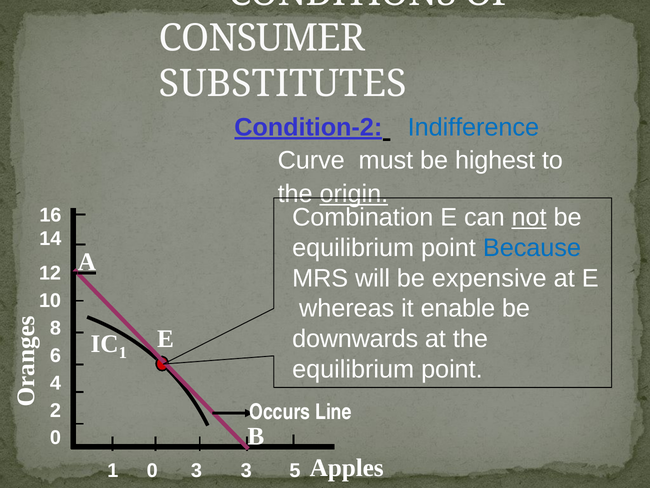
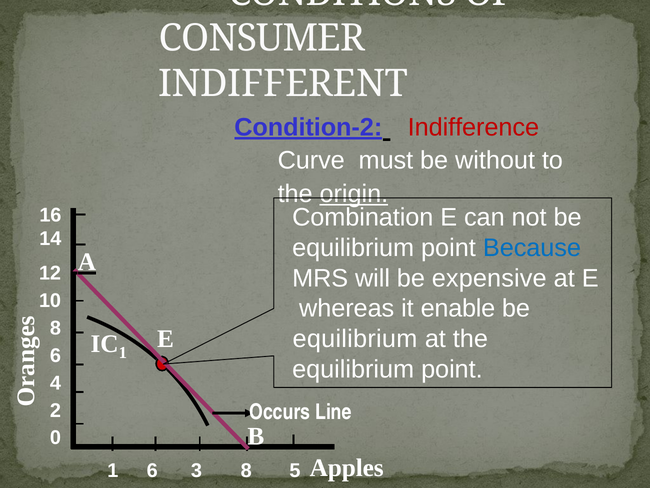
SUBSTITUTES: SUBSTITUTES -> INDIFFERENT (283, 84)
Indifference colour: blue -> red (473, 127)
highest: highest -> without (495, 160)
not underline: present -> none (529, 217)
downwards: downwards -> equilibrium (355, 339)
1 0: 0 -> 6 (152, 470)
3 3: 3 -> 8 (246, 470)
